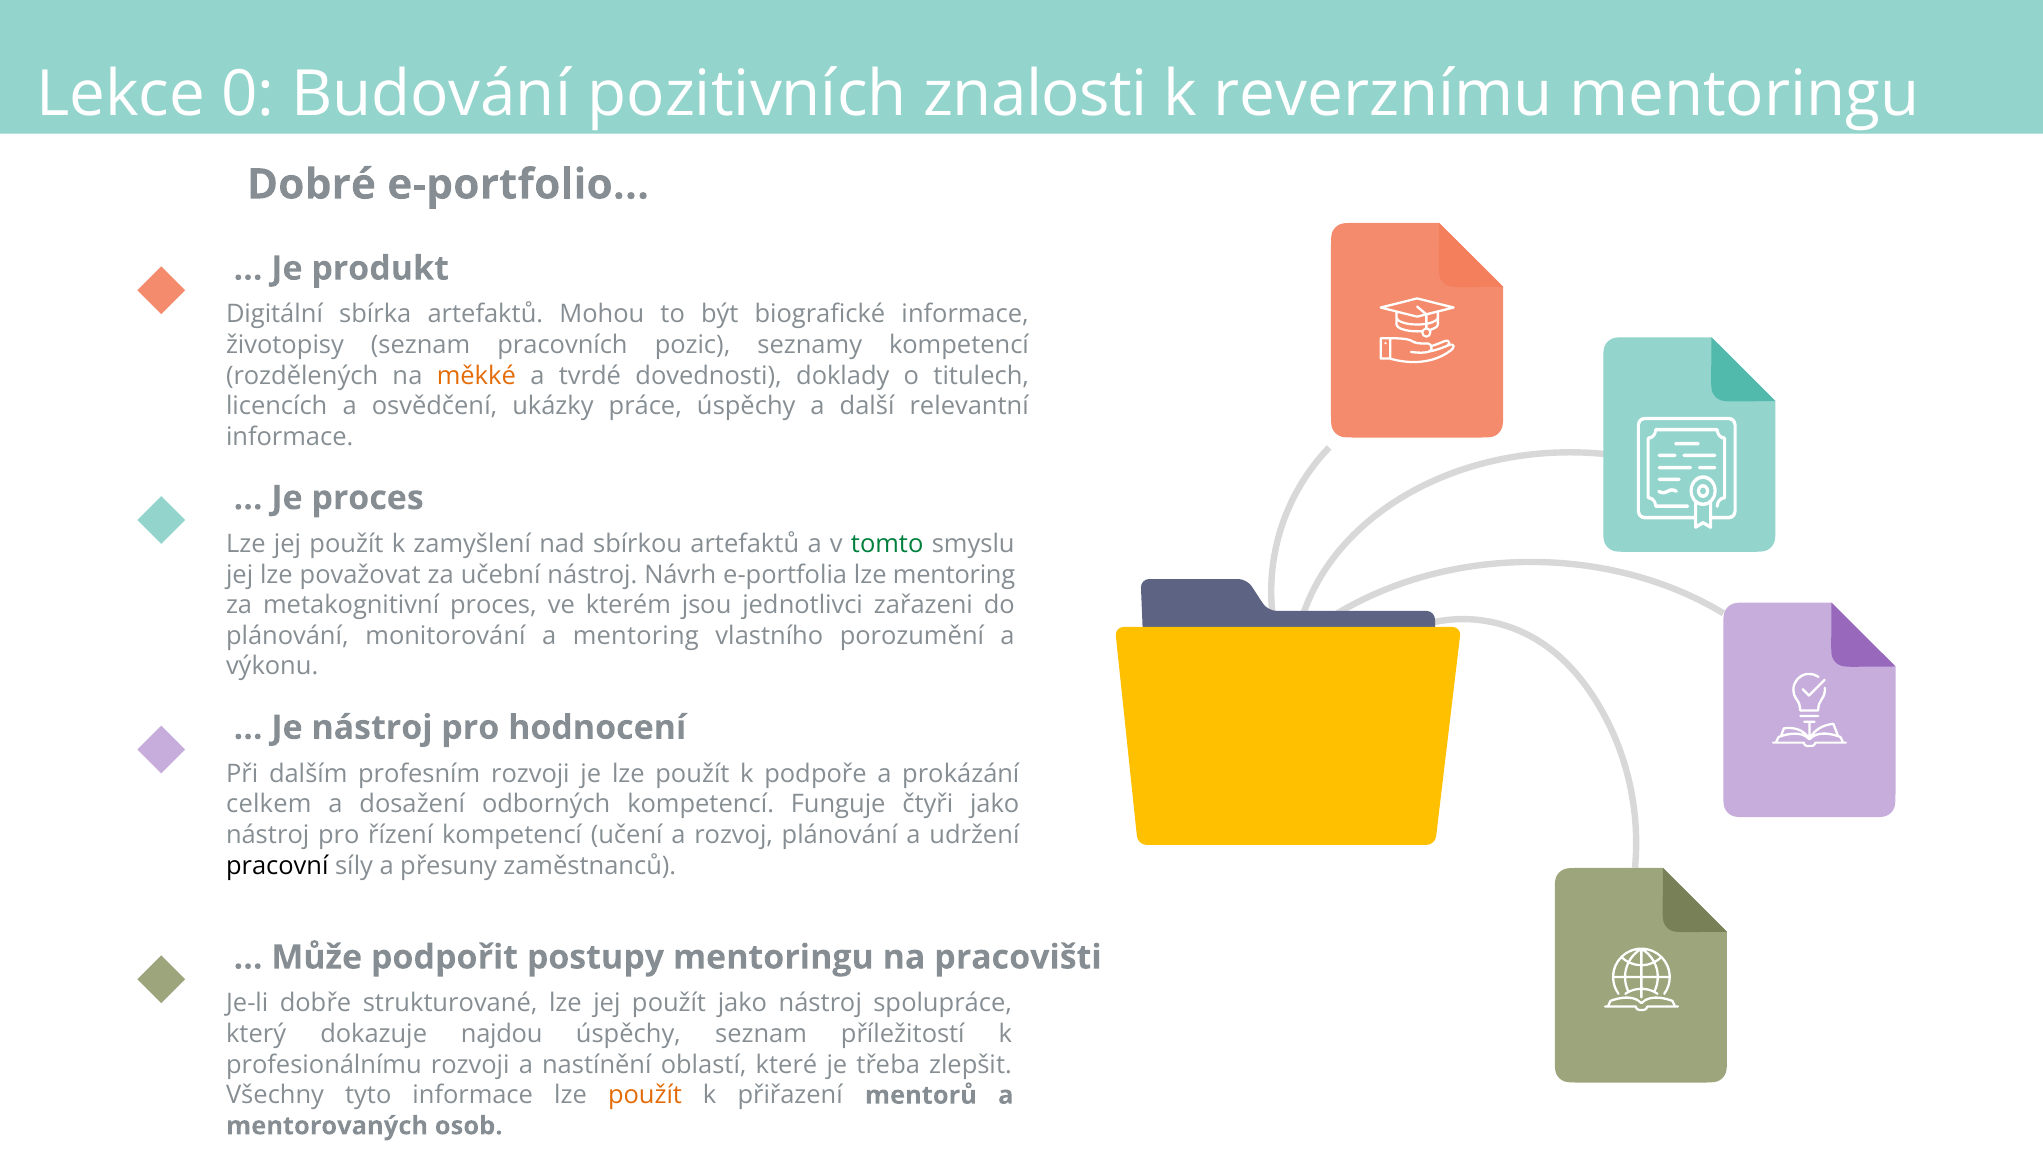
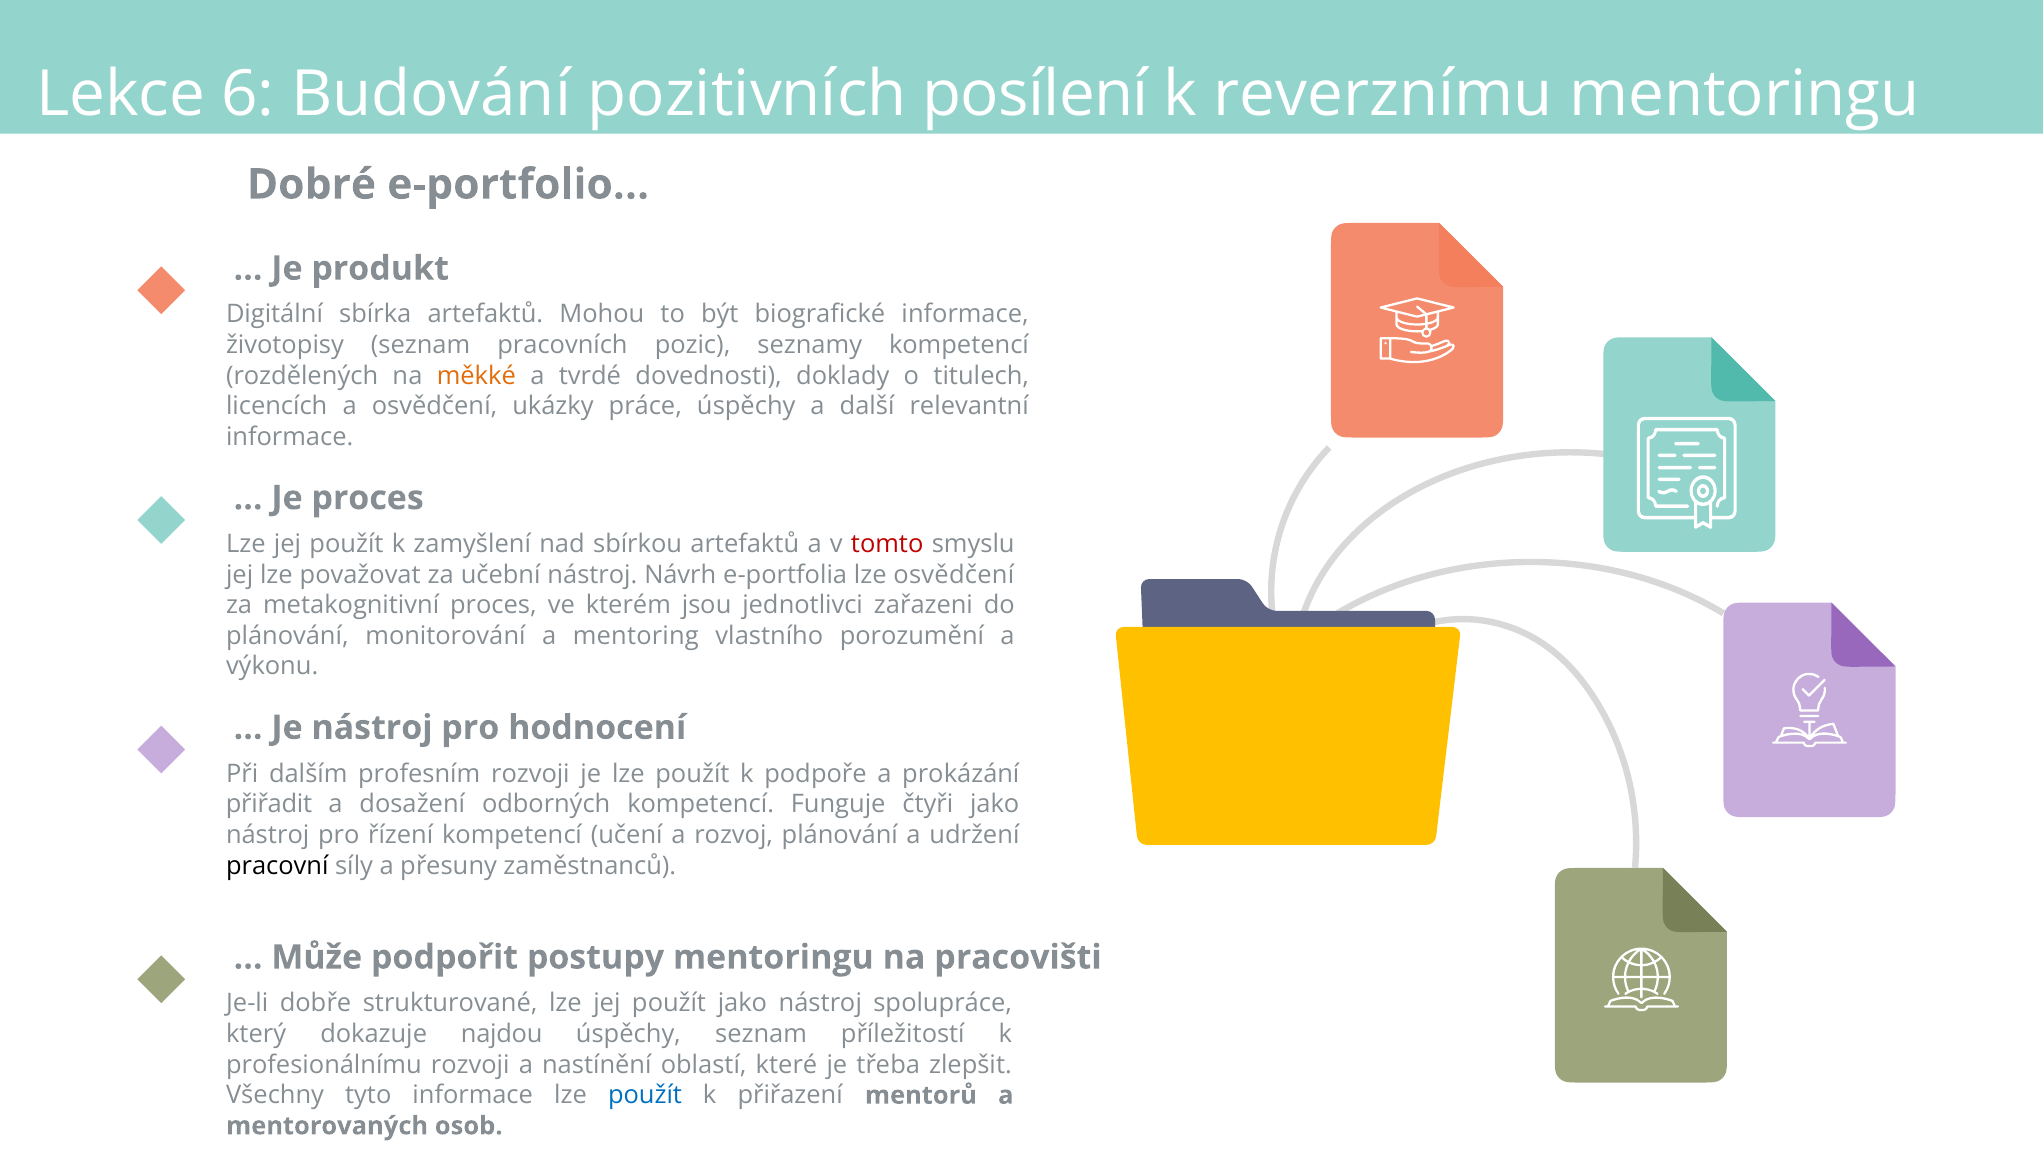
0: 0 -> 6 (248, 95)
znalosti: znalosti -> posílení (1036, 95)
tomto colour: green -> red (887, 544)
lze mentoring: mentoring -> osvědčení (954, 575)
celkem: celkem -> přiřadit (269, 804)
použít colour: orange -> blue (645, 1095)
